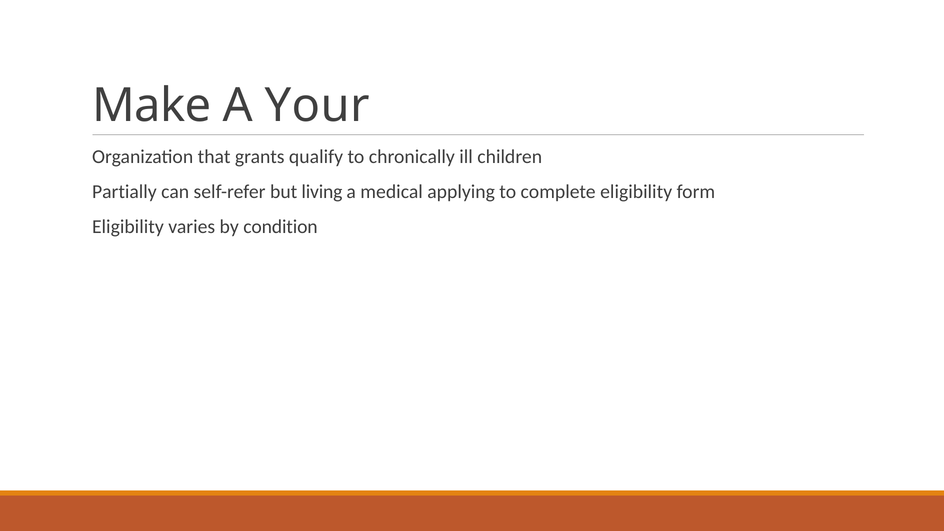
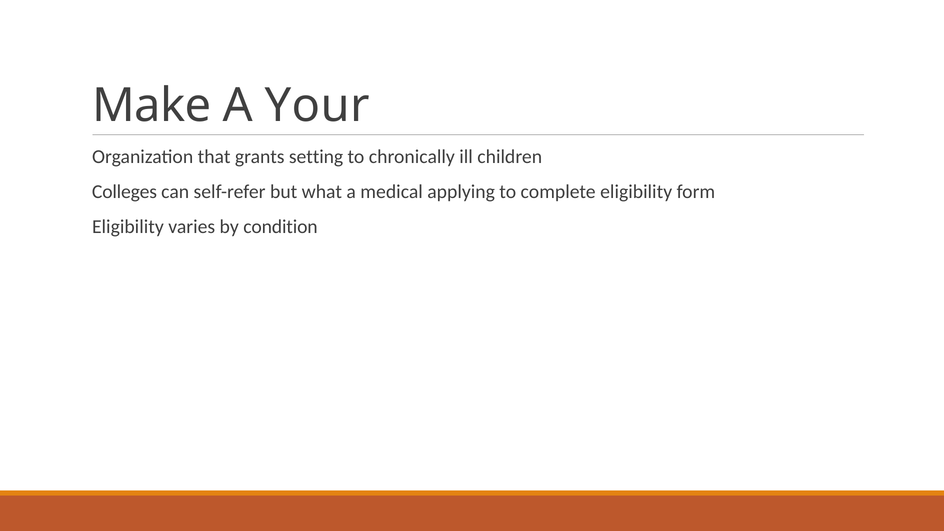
qualify: qualify -> setting (316, 157)
Partially: Partially -> Colleges (124, 192)
living: living -> what (322, 192)
